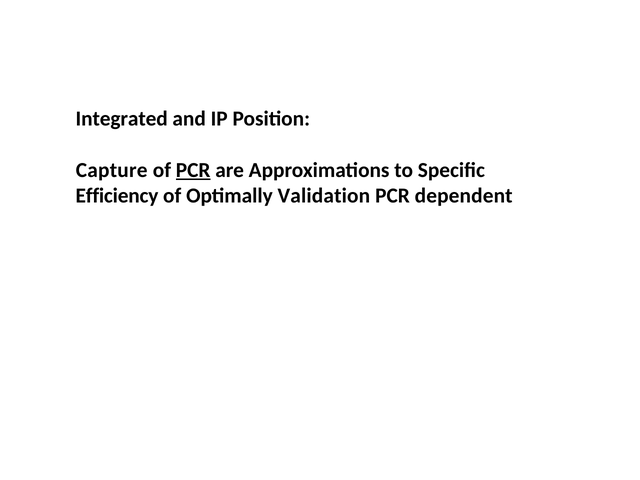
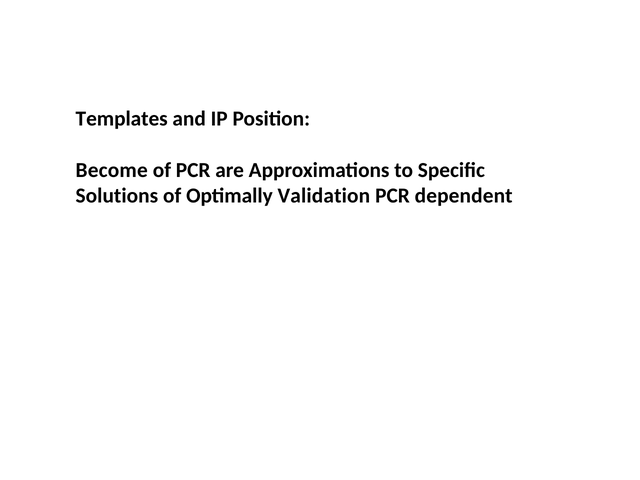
Integrated: Integrated -> Templates (122, 119)
Capture: Capture -> Become (112, 170)
PCR underline: present -> none (193, 170)
Efficiency: Efficiency -> Solutions (117, 196)
